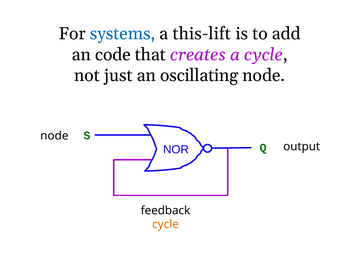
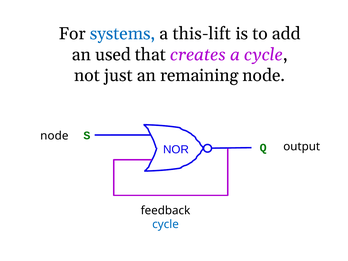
code: code -> used (113, 55)
oscillating: oscillating -> remaining (199, 75)
cycle colour: orange -> blue (166, 224)
